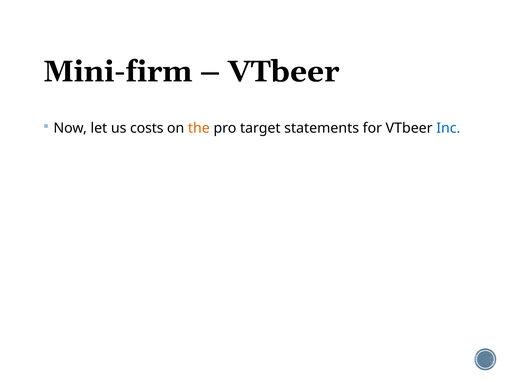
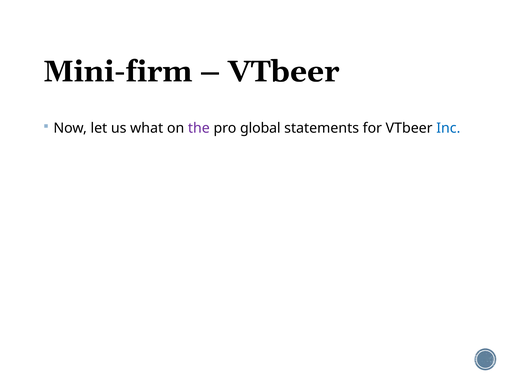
costs: costs -> what (147, 128)
the colour: orange -> purple (199, 128)
target: target -> global (260, 128)
